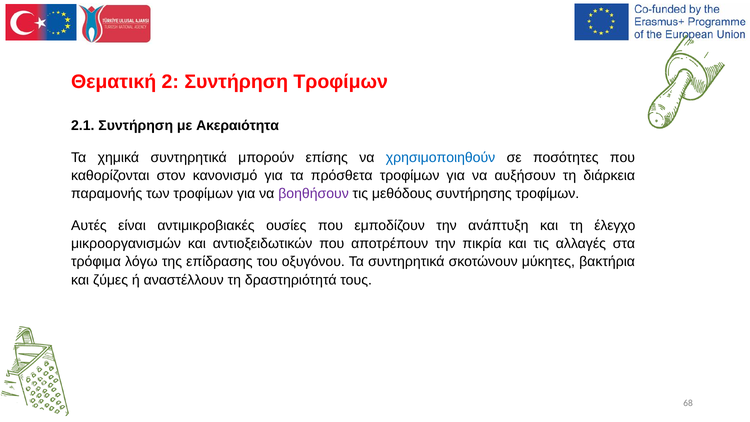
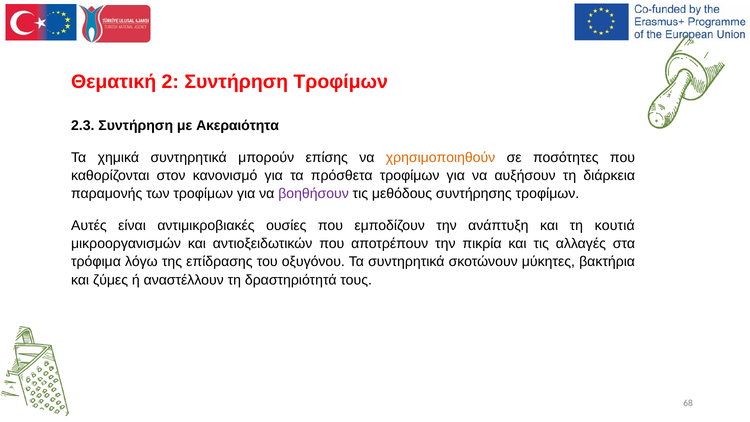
2.1: 2.1 -> 2.3 (83, 125)
χρησιμοποιηθούν colour: blue -> orange (441, 157)
έλεγχο: έλεγχο -> κουτιά (615, 226)
